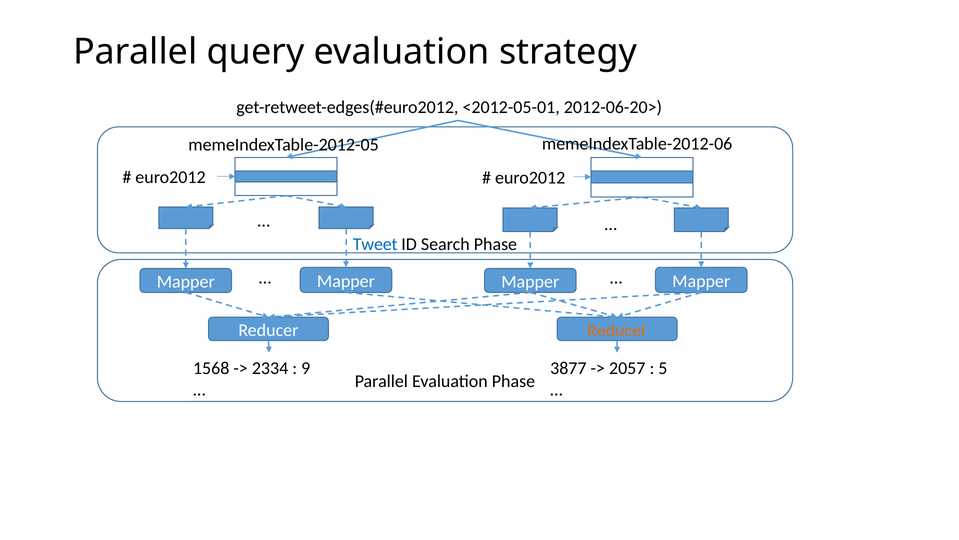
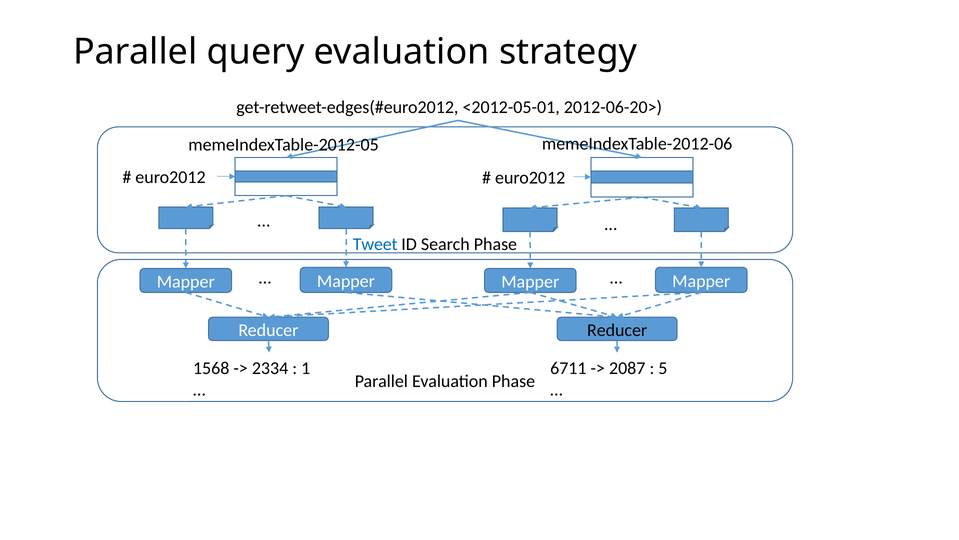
Reducer colour: orange -> black (617, 330)
9: 9 -> 1 (306, 368)
3877: 3877 -> 6711 (568, 368)
2057: 2057 -> 2087 (627, 368)
